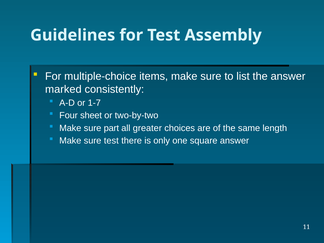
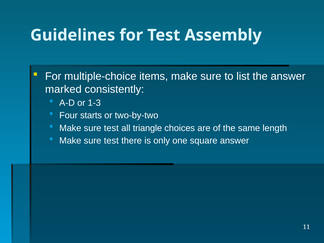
1-7: 1-7 -> 1-3 (94, 103)
sheet: sheet -> starts (91, 115)
part: part -> test (111, 128)
greater: greater -> triangle (147, 128)
